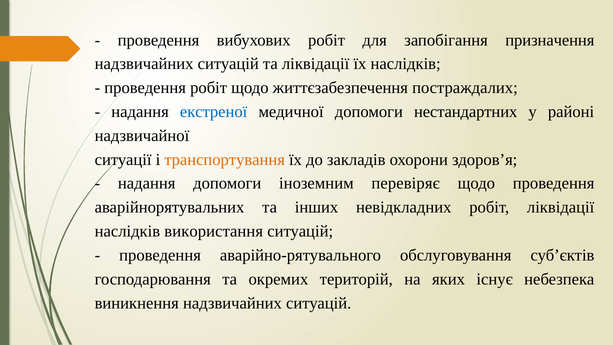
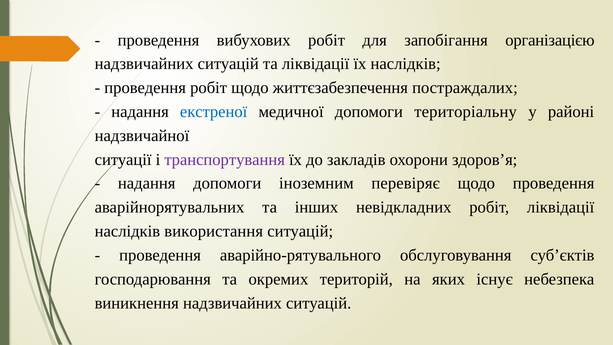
призначення: призначення -> організацією (550, 40)
нестандартних: нестандартних -> територіальну (466, 112)
транспортування colour: orange -> purple (225, 160)
